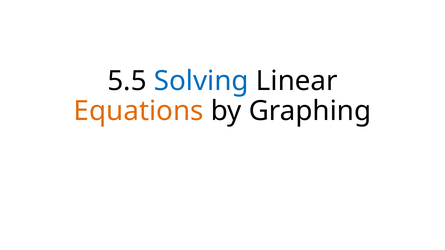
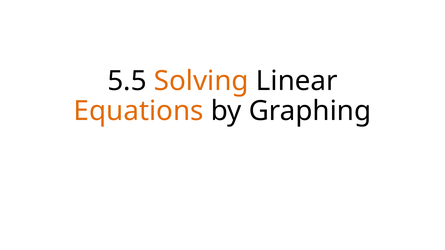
Solving colour: blue -> orange (201, 81)
